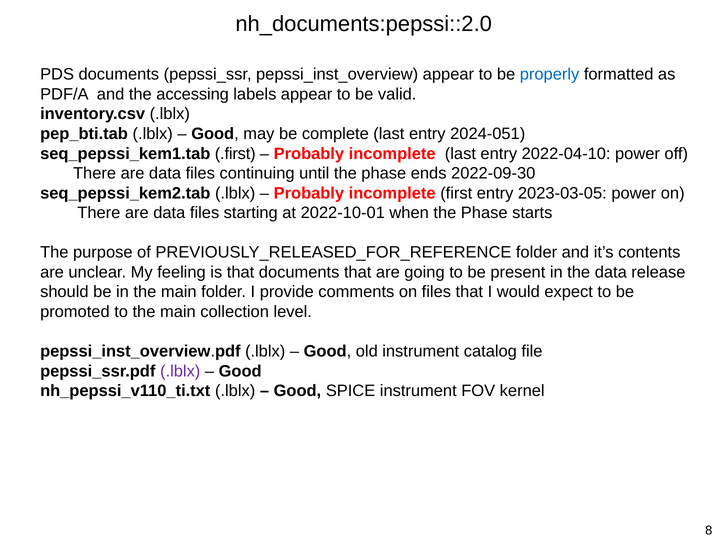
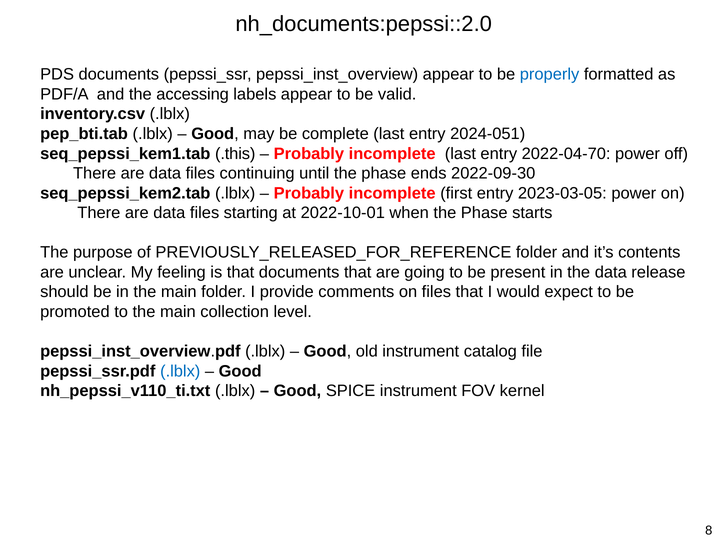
.first: .first -> .this (235, 154)
2022-04-10: 2022-04-10 -> 2022-04-70 (566, 154)
.lblx colour: purple -> blue (180, 371)
